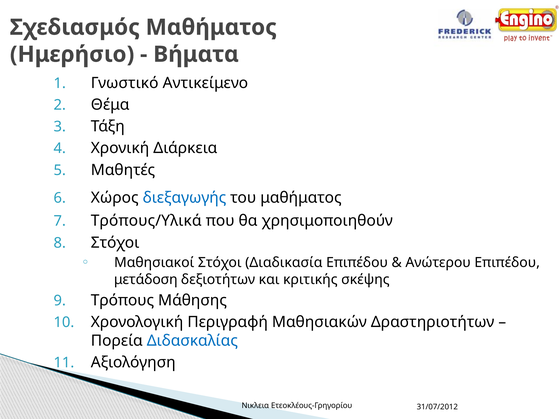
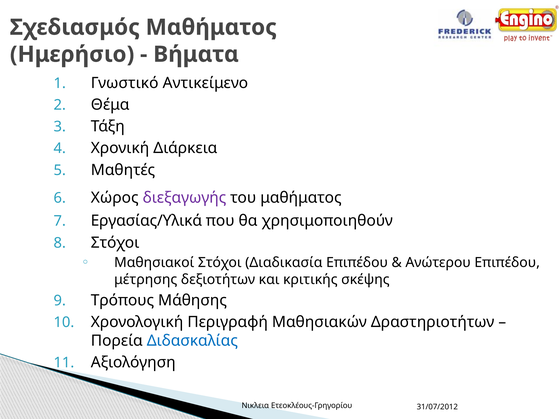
διεξαγωγής colour: blue -> purple (184, 198)
Τρόπους/Υλικά: Τρόπους/Υλικά -> Εργασίας/Υλικά (146, 221)
μετάδοση: μετάδοση -> μέτρησης (146, 280)
